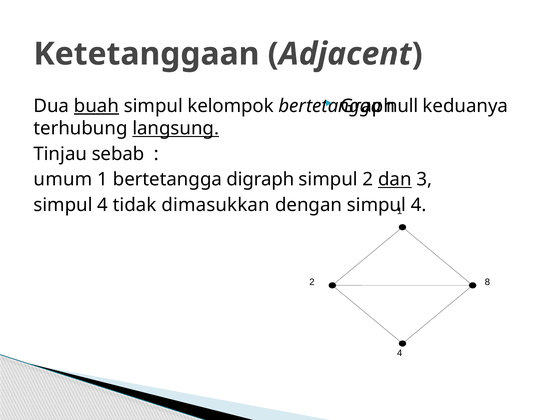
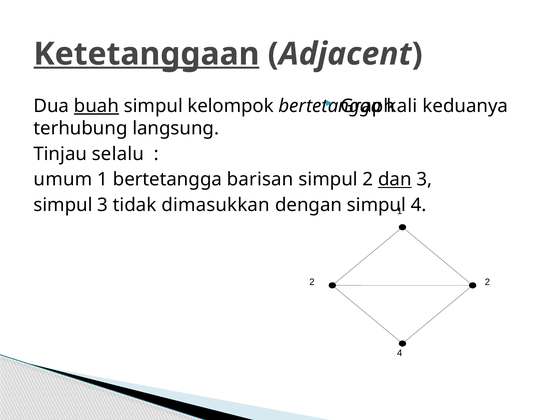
Ketetanggaan underline: none -> present (146, 54)
null: null -> kali (402, 106)
langsung underline: present -> none (176, 128)
sebab: sebab -> selalu (118, 154)
digraph: digraph -> barisan (260, 179)
4: 4 -> 3 (103, 205)
2 8: 8 -> 2 (487, 282)
